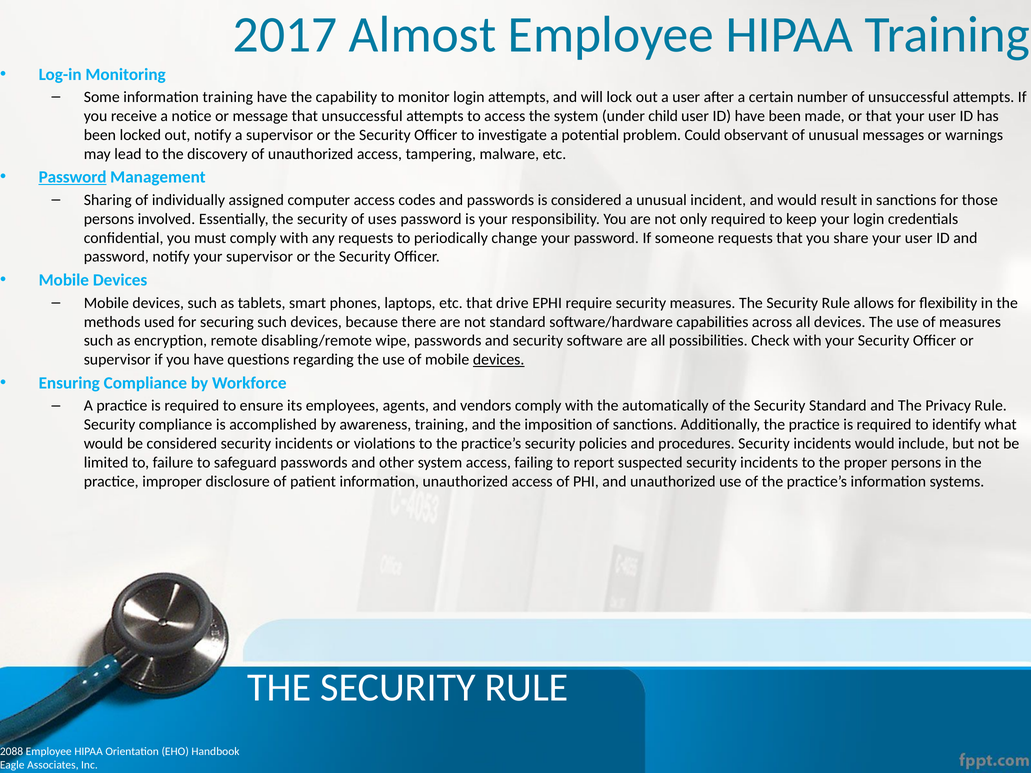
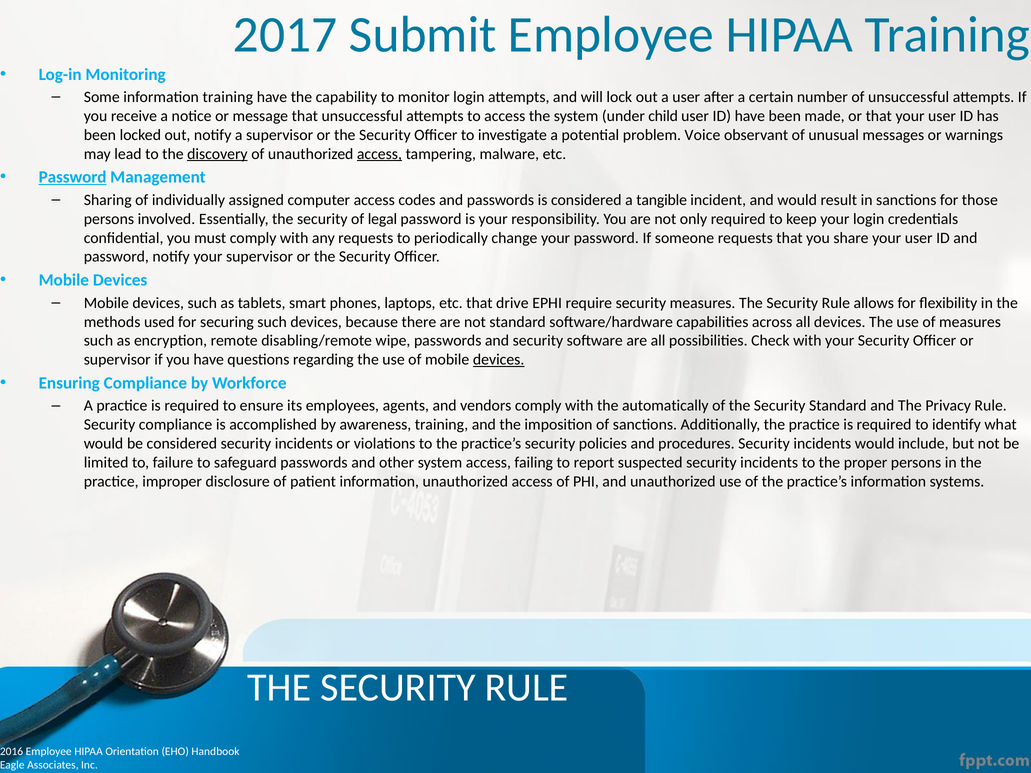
Almost: Almost -> Submit (423, 35)
Could: Could -> Voice (702, 135)
discovery underline: none -> present (217, 154)
access underline: none -> present (379, 154)
a unusual: unusual -> tangible (662, 200)
uses: uses -> legal (382, 219)
2088: 2088 -> 2016 (12, 752)
